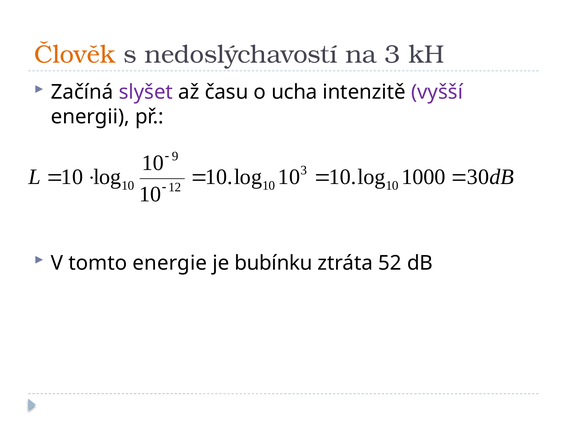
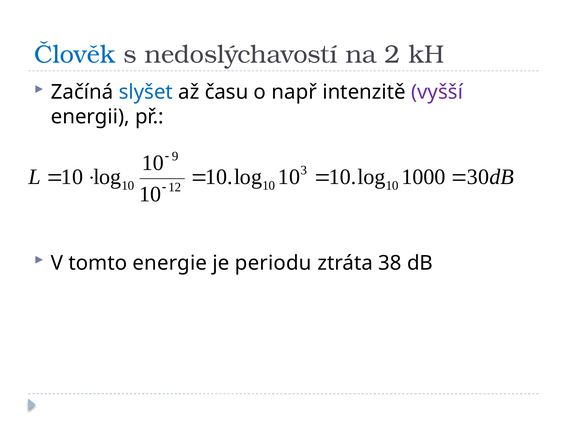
Člověk colour: orange -> blue (75, 55)
na 3: 3 -> 2 (392, 55)
slyšet colour: purple -> blue (146, 92)
ucha: ucha -> např (294, 92)
bubínku: bubínku -> periodu (273, 263)
52: 52 -> 38 (390, 263)
